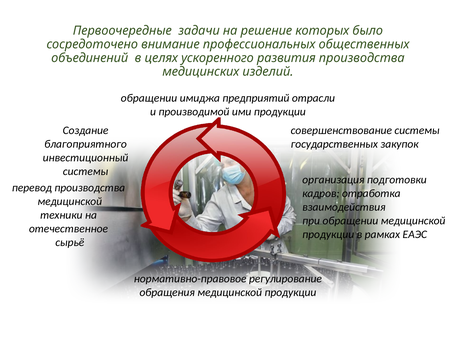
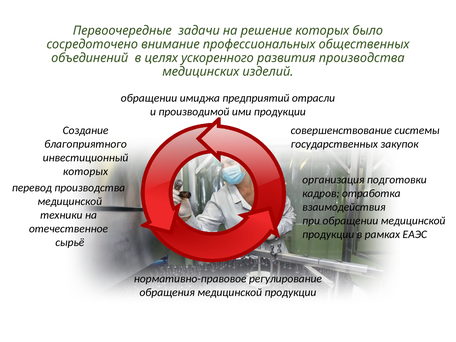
системы: системы -> которых (86, 171)
